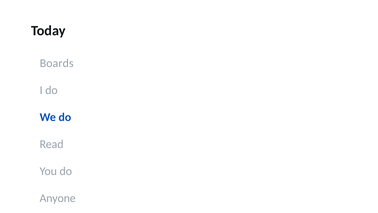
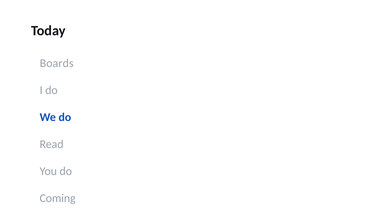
Anyone: Anyone -> Coming (58, 198)
